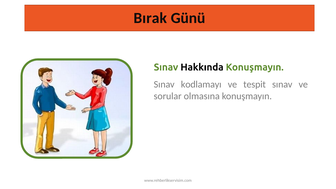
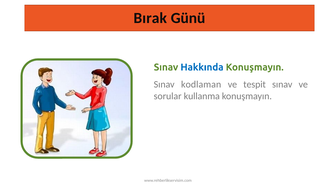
Hakkında colour: black -> blue (202, 67)
kodlamayı: kodlamayı -> kodlaman (201, 84)
olmasına: olmasına -> kullanma (202, 96)
